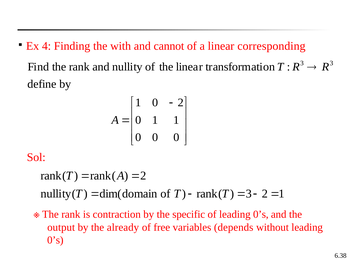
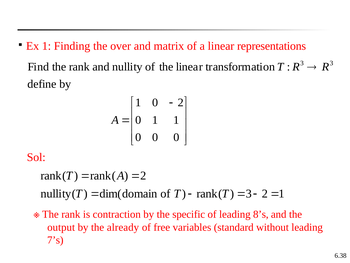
Ex 4: 4 -> 1 (46, 46)
with: with -> over (121, 46)
cannot: cannot -> matrix (169, 46)
corresponding: corresponding -> representations (272, 46)
of leading 0’s: 0’s -> 8’s (261, 214)
depends: depends -> standard (234, 227)
0’s: 0’s -> 7’s (55, 240)
